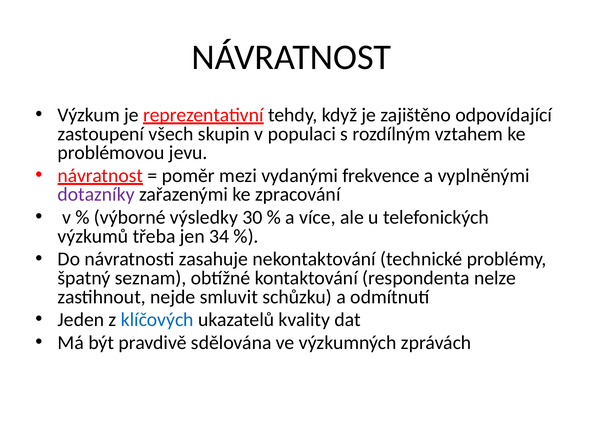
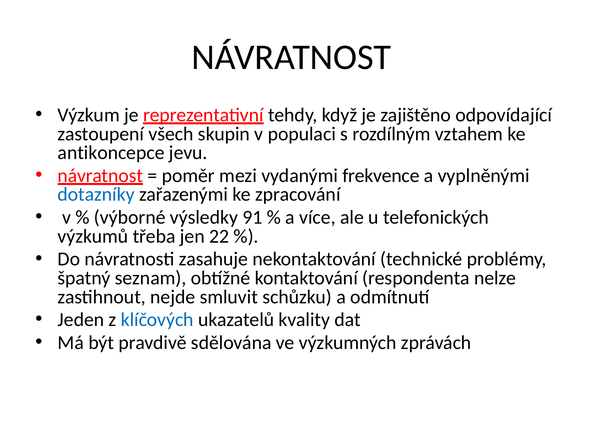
problémovou: problémovou -> antikoncepce (111, 153)
dotazníky colour: purple -> blue (96, 195)
30: 30 -> 91 (252, 217)
34: 34 -> 22 (219, 236)
